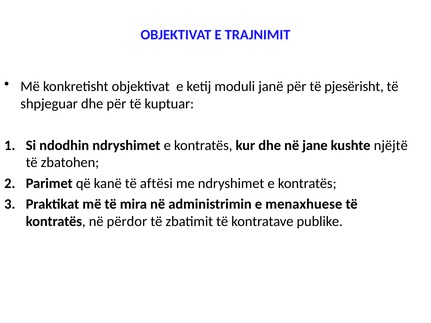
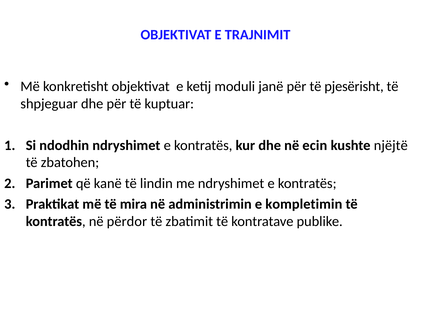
jane: jane -> ecin (315, 145)
aftësi: aftësi -> lindin (156, 183)
menaxhuese: menaxhuese -> kompletimin (304, 204)
